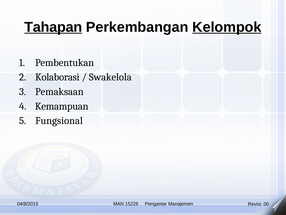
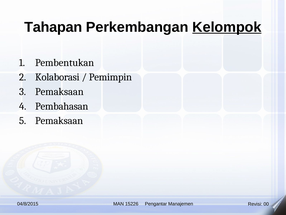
Tahapan underline: present -> none (53, 27)
Swakelola: Swakelola -> Pemimpin (110, 77)
Kemampuan: Kemampuan -> Pembahasan (62, 106)
Fungsional: Fungsional -> Pemaksaan (59, 120)
